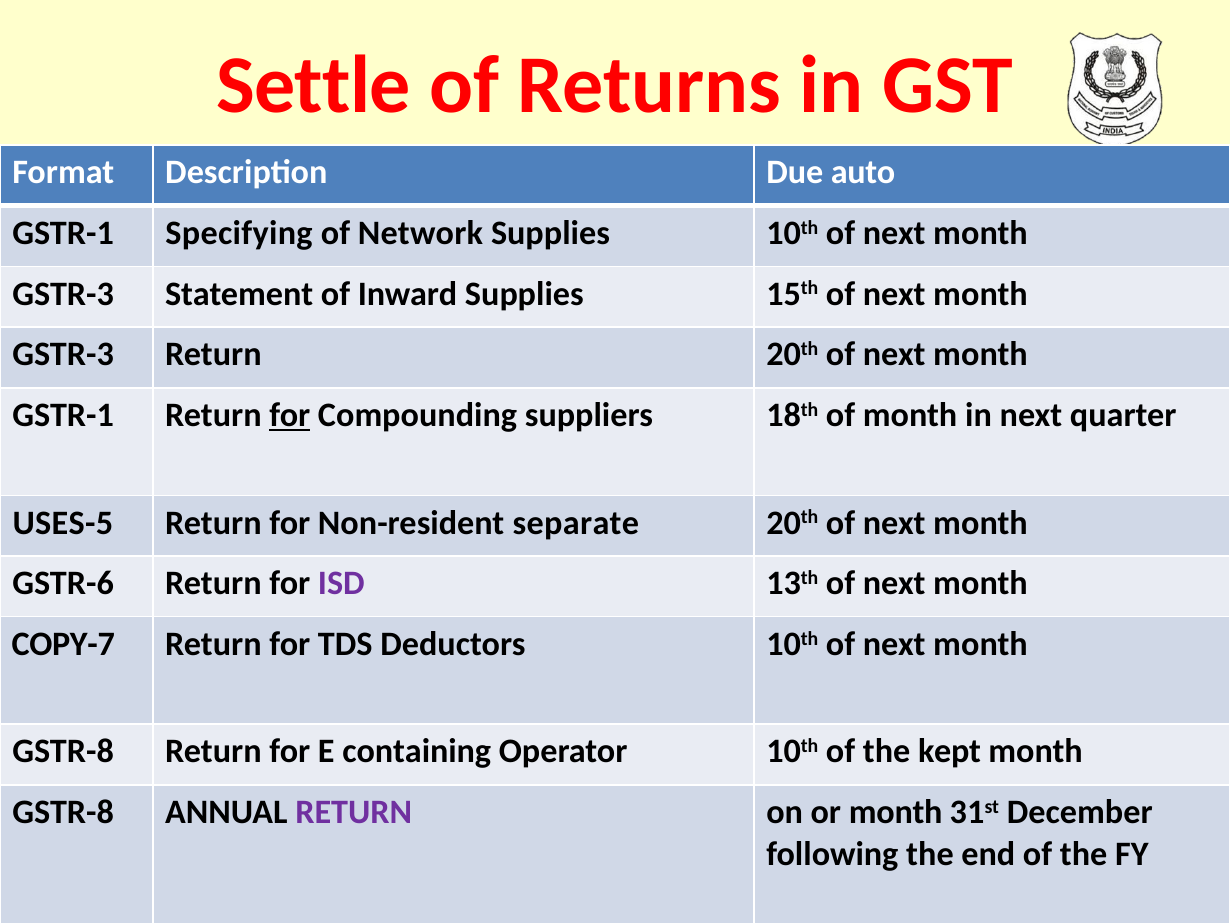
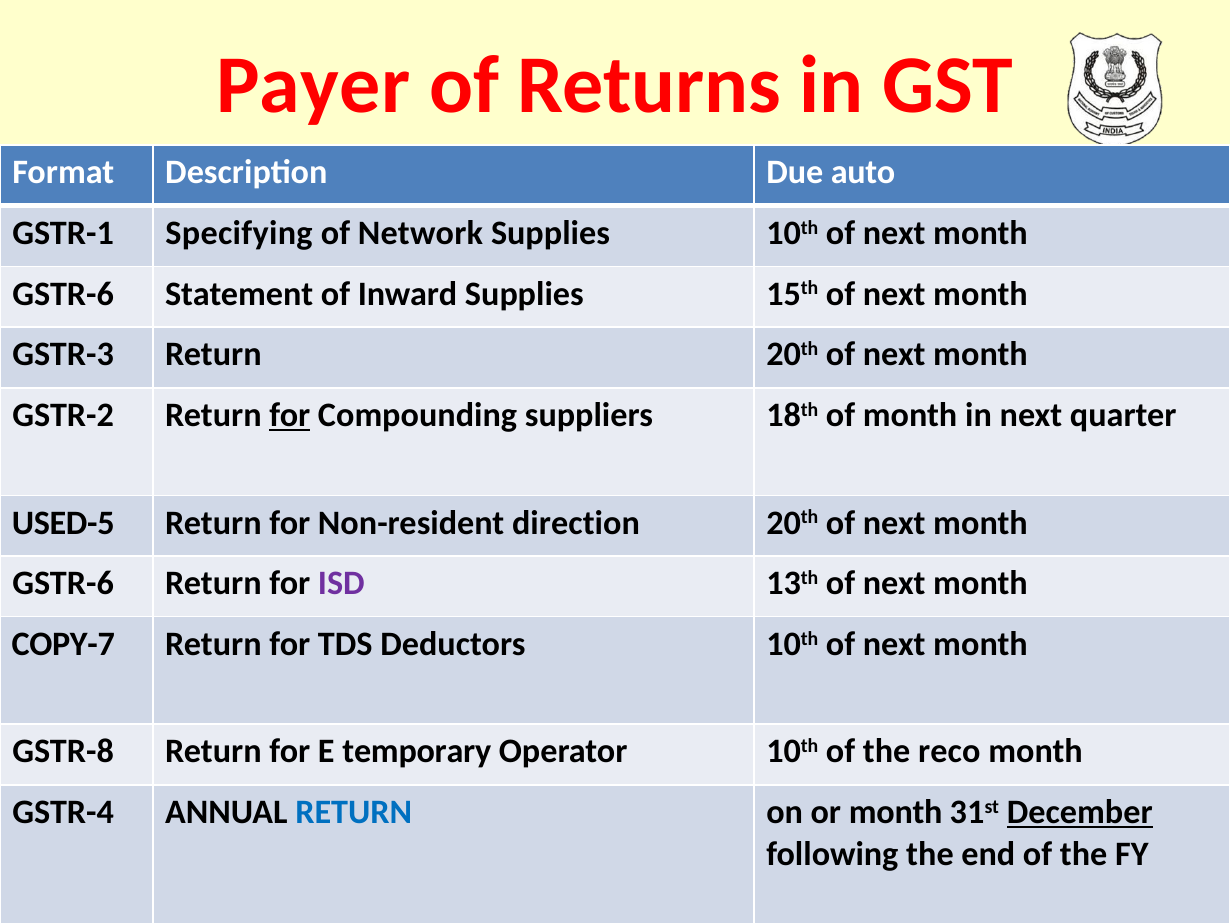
Settle: Settle -> Payer (313, 86)
GSTR-3: GSTR-3 -> GSTR-6 (63, 294)
GSTR-1: GSTR-1 -> GSTR-2 (63, 415)
USES-5: USES-5 -> USED-5 (63, 522)
separate: separate -> direction (576, 522)
containing: containing -> temporary (417, 751)
kept: kept -> reco (949, 751)
GSTR-8: GSTR-8 -> GSTR-4 (63, 812)
RETURN colour: purple -> blue (354, 812)
December underline: none -> present (1080, 812)
